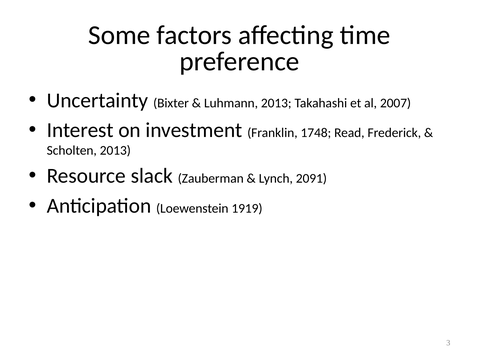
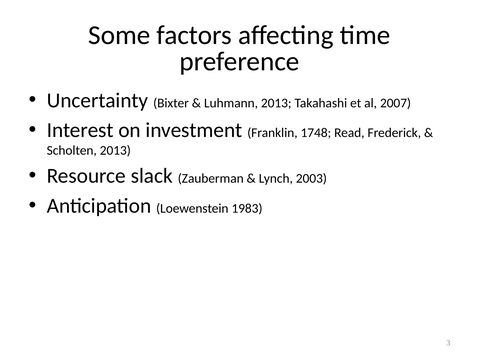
2091: 2091 -> 2003 (311, 179)
1919: 1919 -> 1983 (247, 209)
